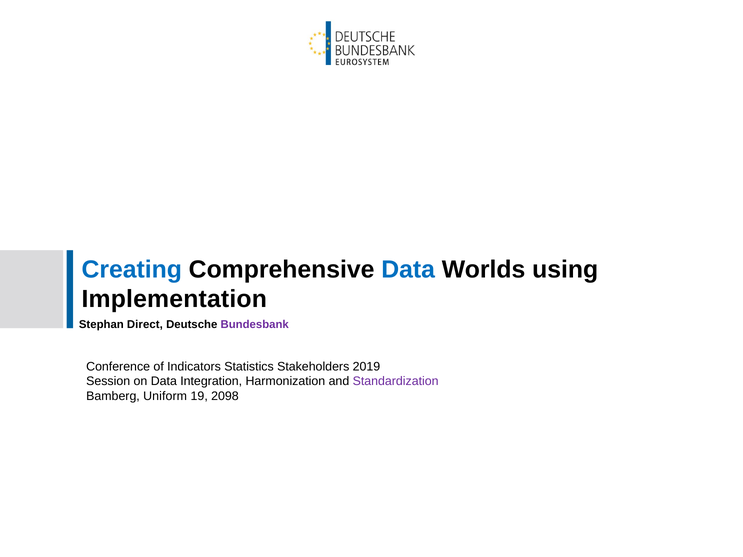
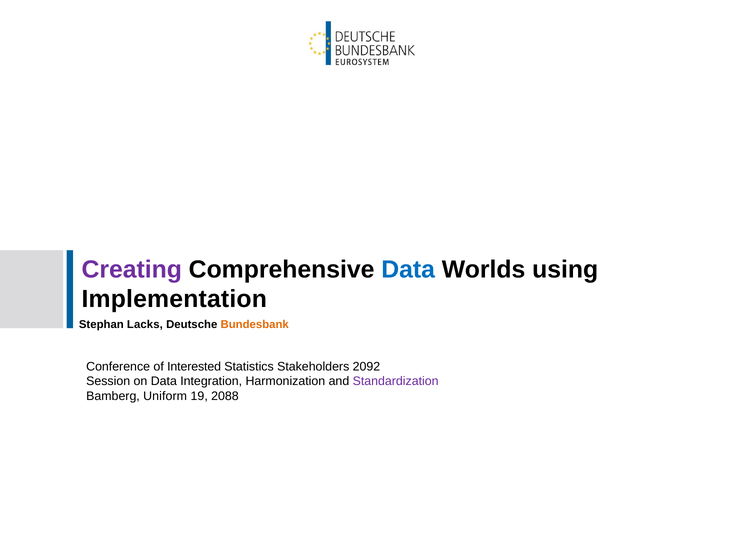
Creating colour: blue -> purple (132, 270)
Direct: Direct -> Lacks (145, 325)
Bundesbank colour: purple -> orange (255, 325)
Indicators: Indicators -> Interested (194, 367)
2019: 2019 -> 2092 (366, 367)
2098: 2098 -> 2088 (225, 396)
